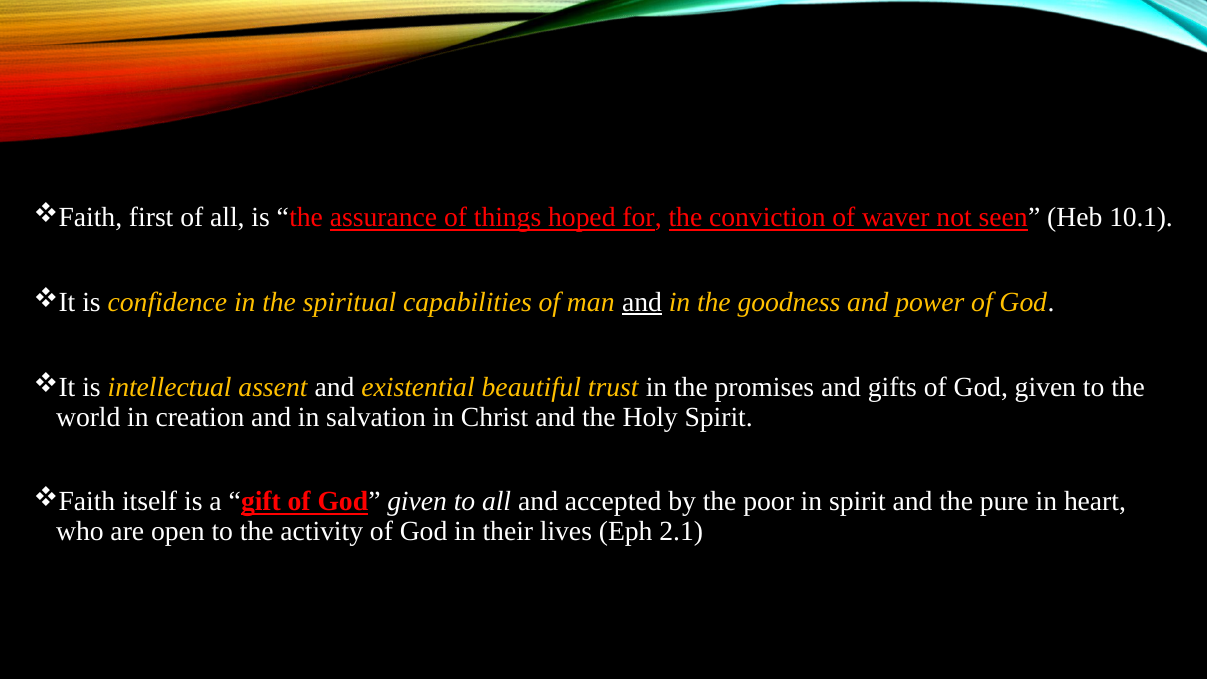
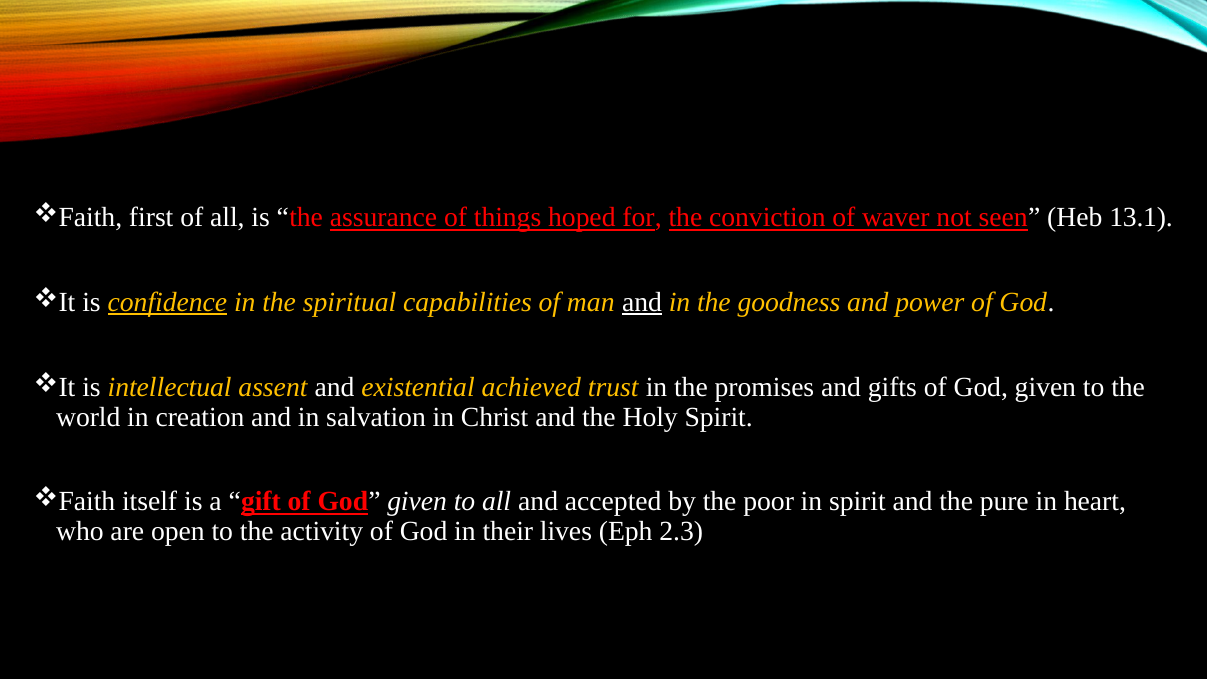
10.1: 10.1 -> 13.1 (1141, 217)
confidence underline: none -> present (167, 302)
beautiful: beautiful -> achieved (531, 387)
2.1: 2.1 -> 2.3 (681, 532)
